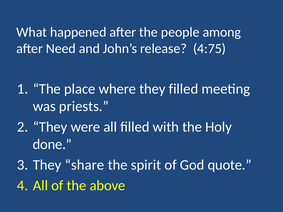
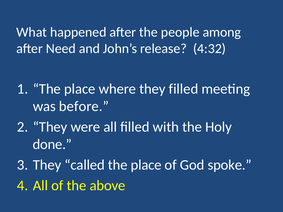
4:75: 4:75 -> 4:32 (209, 49)
priests: priests -> before (84, 106)
share: share -> called (85, 165)
spirit: spirit -> place (146, 165)
quote: quote -> spoke (230, 165)
